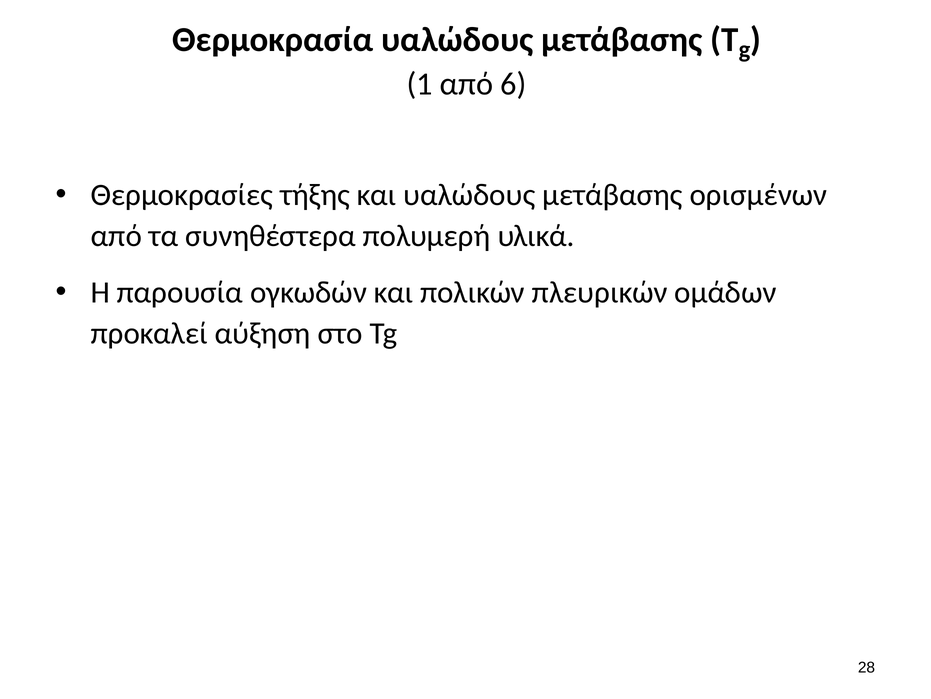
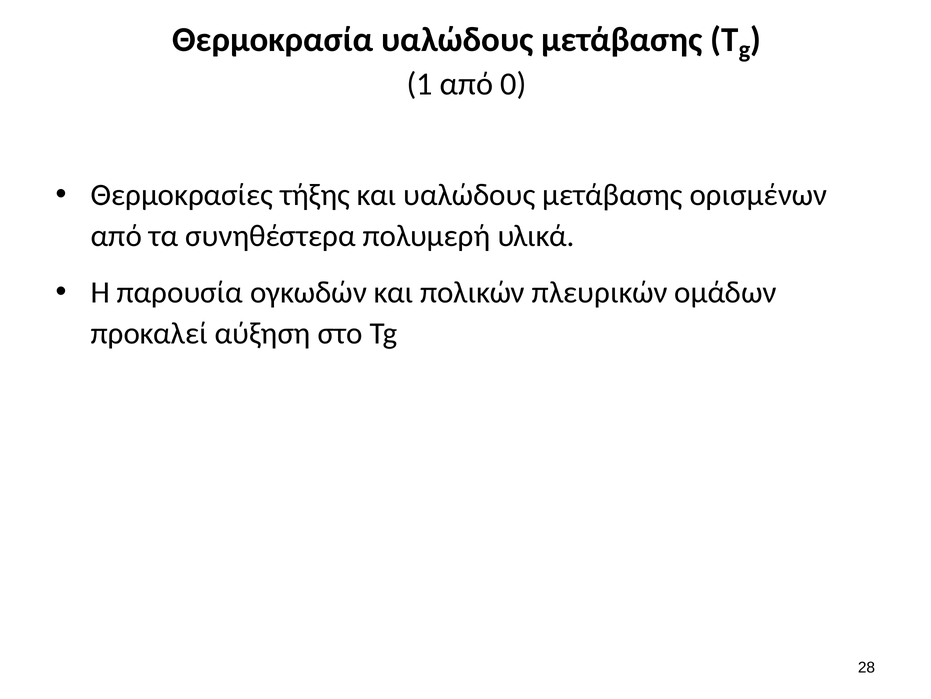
6: 6 -> 0 (514, 84)
